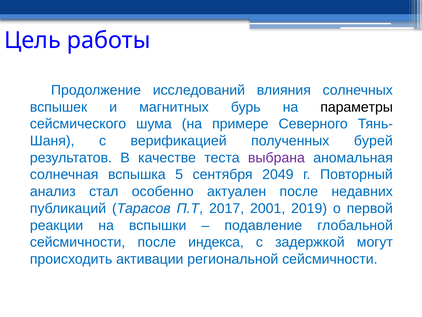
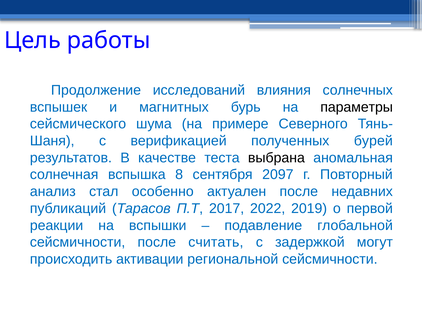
выбрана colour: purple -> black (276, 157)
5: 5 -> 8 (179, 174)
2049: 2049 -> 2097 (278, 174)
2001: 2001 -> 2022 (268, 208)
индекса: индекса -> считать (216, 242)
